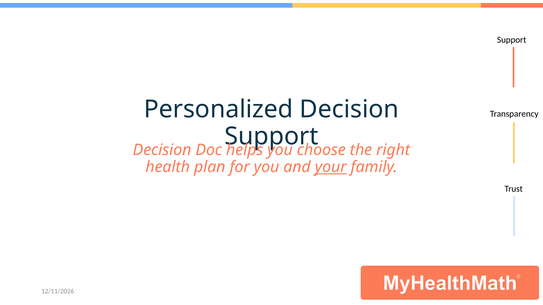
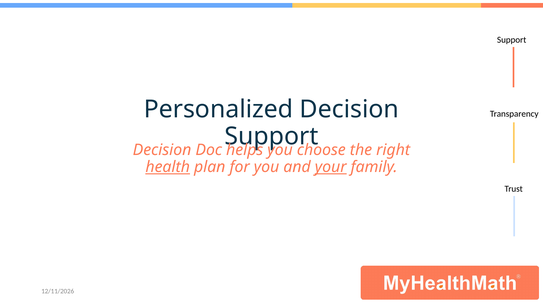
health underline: none -> present (168, 167)
